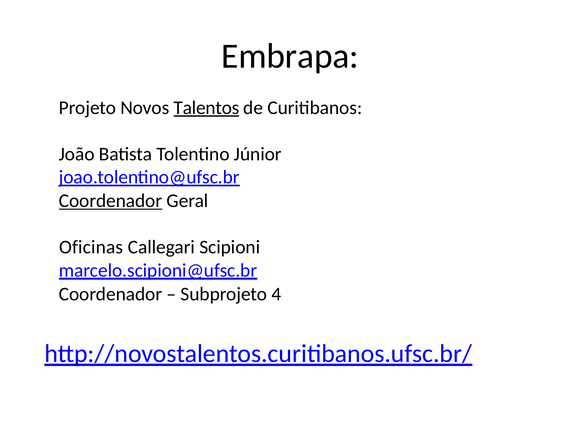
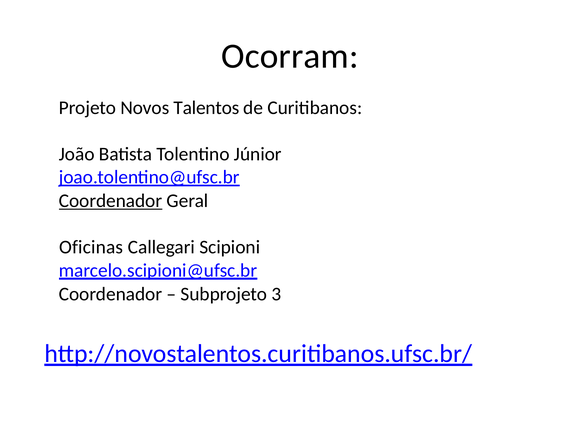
Embrapa: Embrapa -> Ocorram (290, 56)
Talentos underline: present -> none (206, 108)
4: 4 -> 3 (276, 294)
